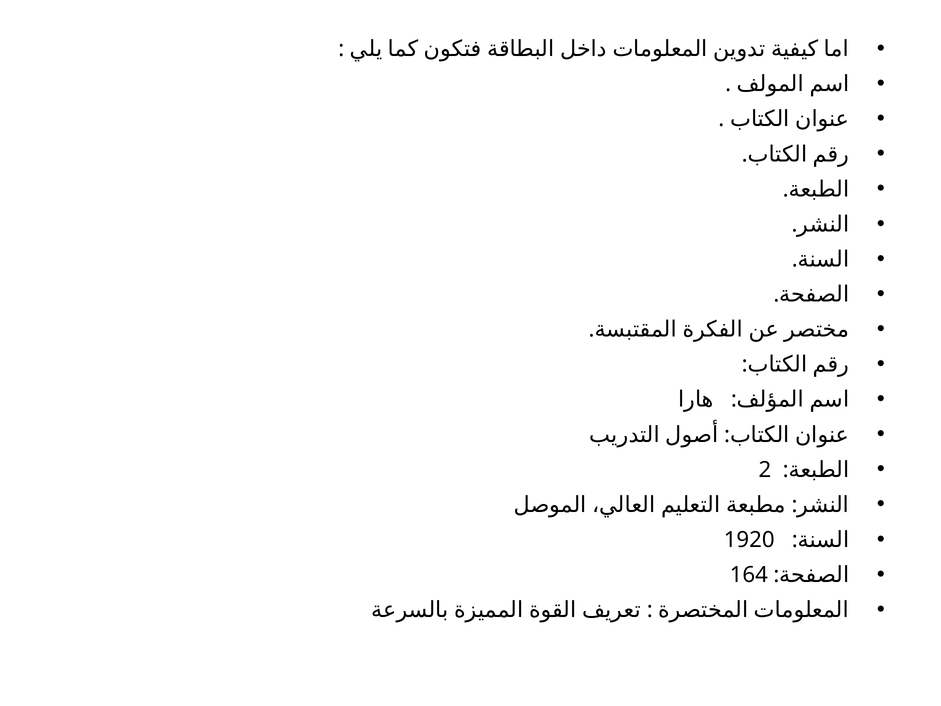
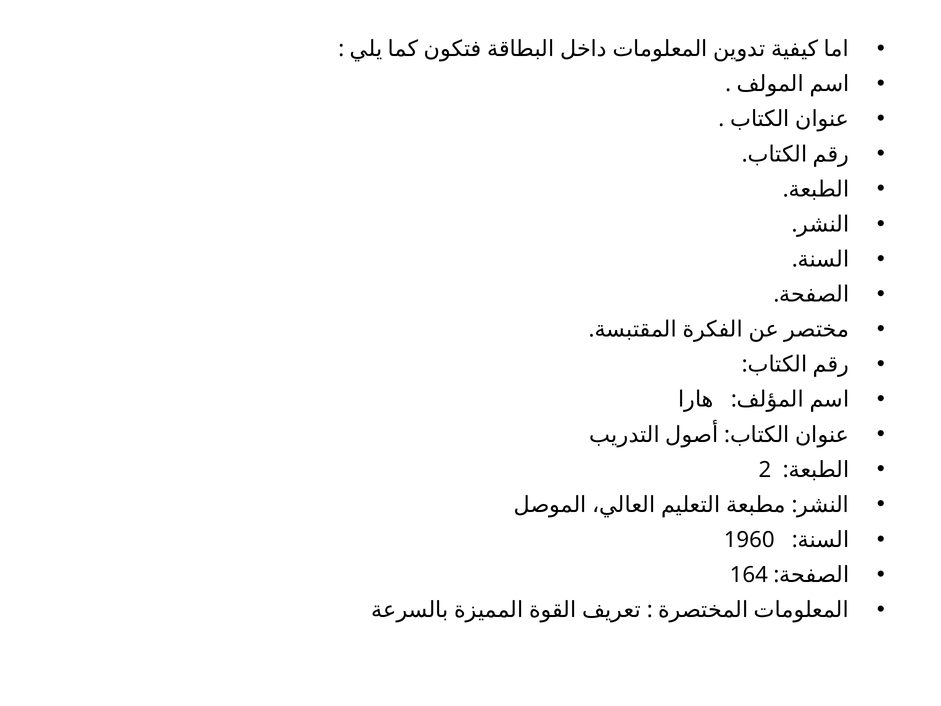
1920: 1920 -> 1960 (749, 540)
